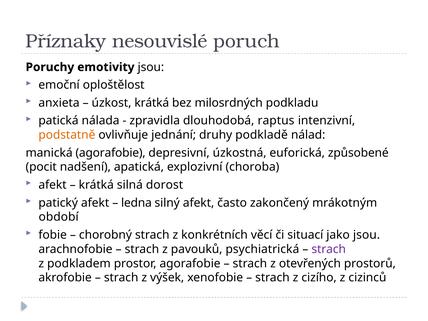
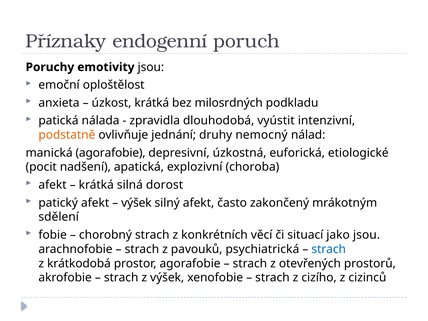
nesouvislé: nesouvislé -> endogenní (160, 41)
raptus: raptus -> vyústit (276, 121)
podkladě: podkladě -> nemocný (262, 135)
způsobené: způsobené -> etiologické (358, 153)
ledna: ledna -> výšek (136, 203)
období: období -> sdělení (59, 217)
strach colour: purple -> blue (329, 249)
podkladem: podkladem -> krátkodobá (79, 263)
